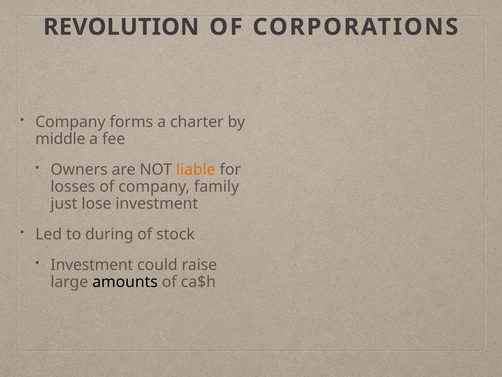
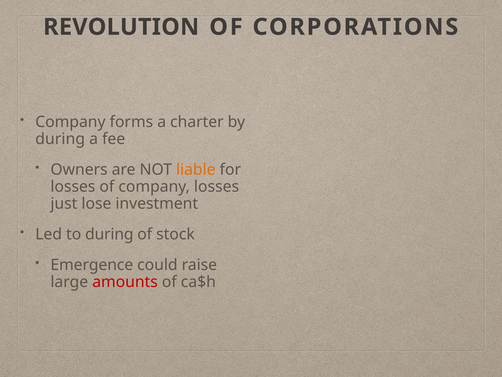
middle: middle -> during (60, 139)
company family: family -> losses (217, 186)
Investment: Investment -> Emergence (92, 265)
amounts colour: black -> red (125, 282)
